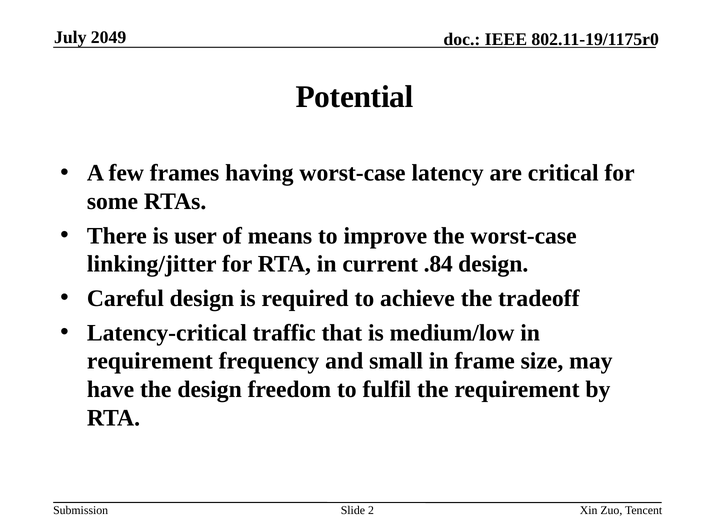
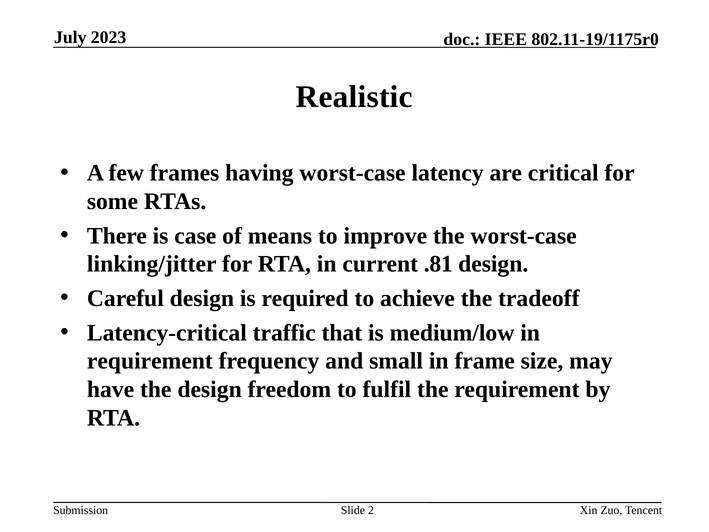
2049: 2049 -> 2023 (109, 38)
Potential: Potential -> Realistic (354, 97)
user: user -> case (195, 236)
.84: .84 -> .81 (438, 264)
